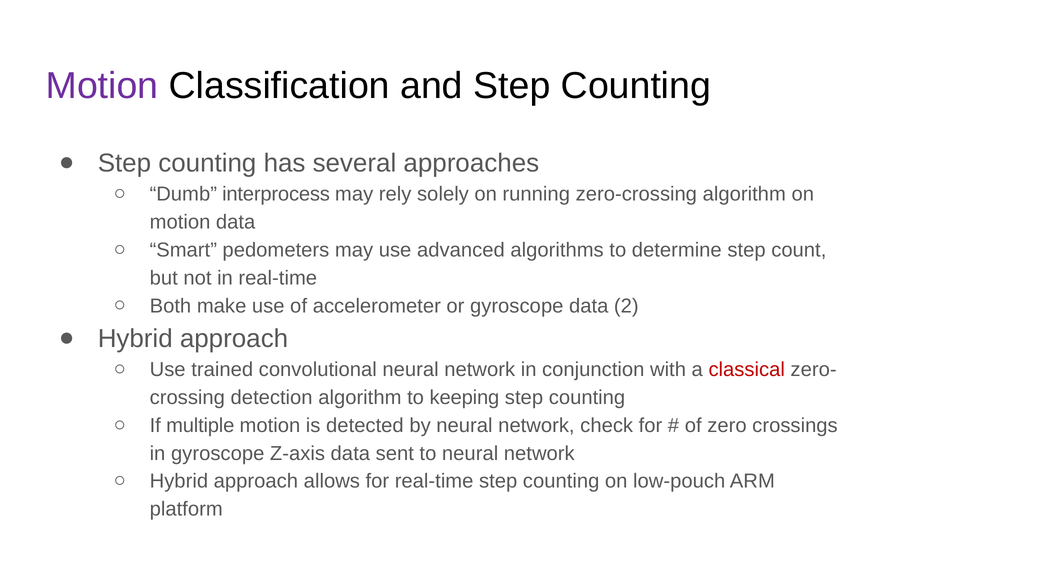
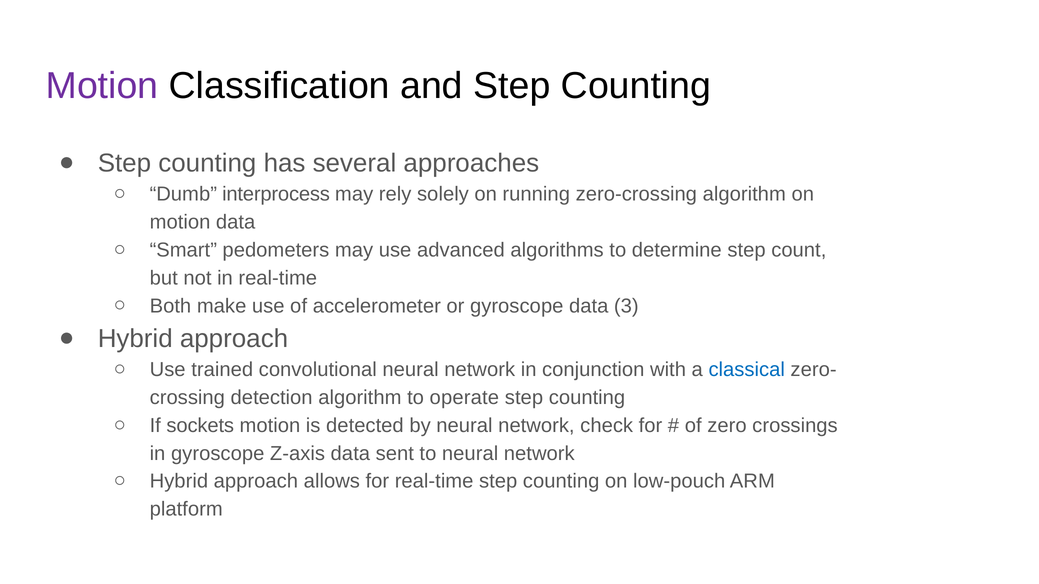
2: 2 -> 3 (626, 306)
classical colour: red -> blue (747, 370)
keeping: keeping -> operate (464, 398)
multiple: multiple -> sockets (200, 426)
